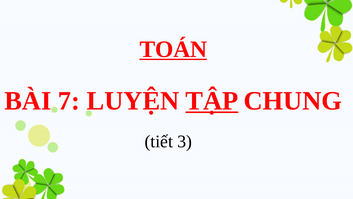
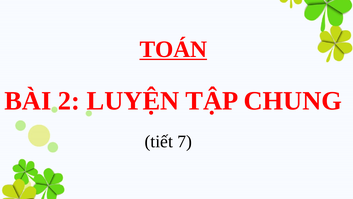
7: 7 -> 2 (69, 101)
TẬP underline: present -> none (212, 101)
3: 3 -> 7 (185, 141)
